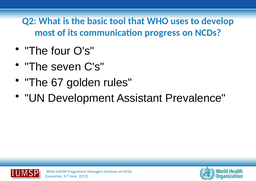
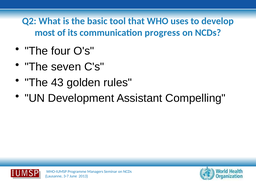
67: 67 -> 43 (57, 82)
Prevalence: Prevalence -> Compelling (195, 98)
